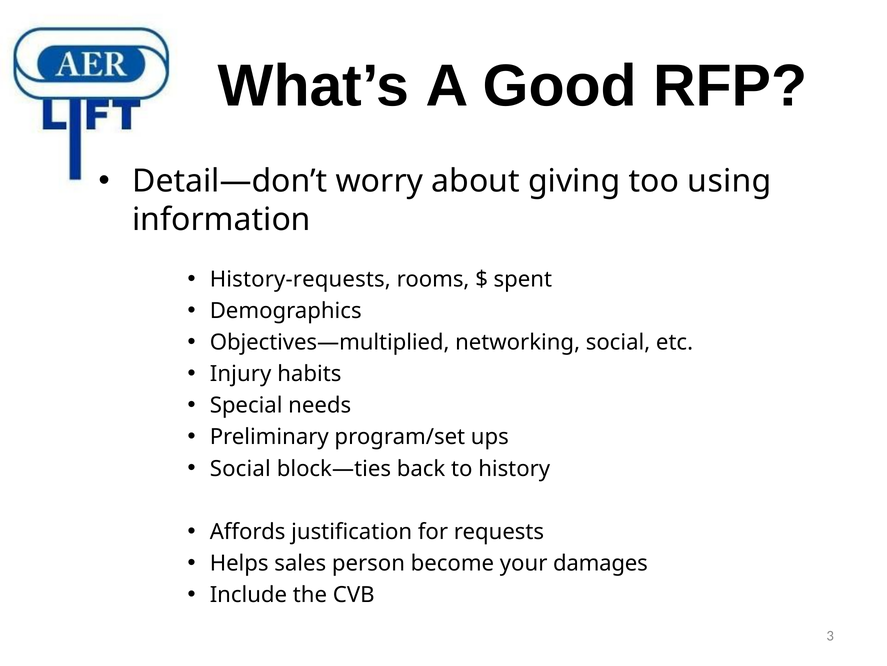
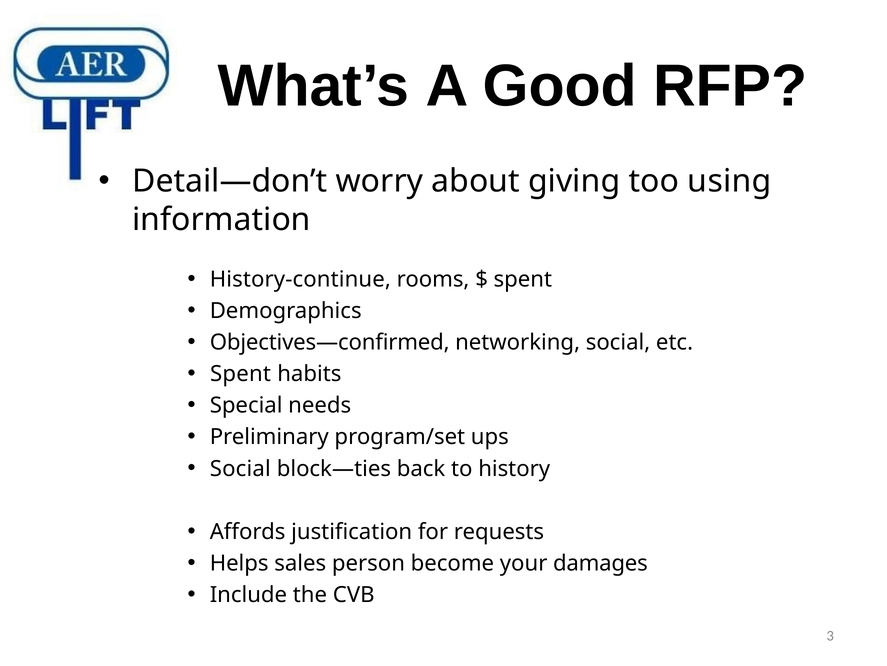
History-requests: History-requests -> History-continue (300, 279)
Objectives—multiplied: Objectives—multiplied -> Objectives—confirmed (330, 342)
Injury: Injury -> Spent (241, 374)
